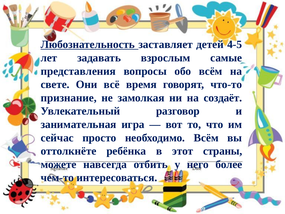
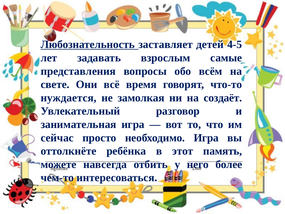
признание: признание -> нуждается (69, 98)
необходимо Всём: Всём -> Игра (206, 138)
страны: страны -> память (223, 151)
